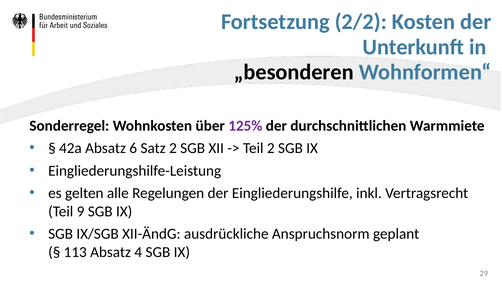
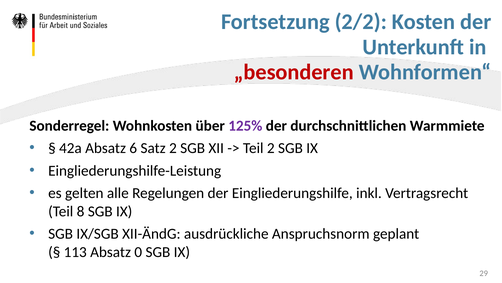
„besonderen colour: black -> red (294, 72)
9: 9 -> 8 (81, 211)
4: 4 -> 0 (138, 251)
